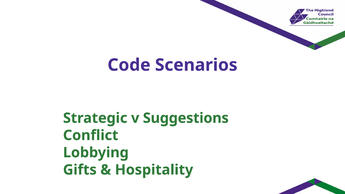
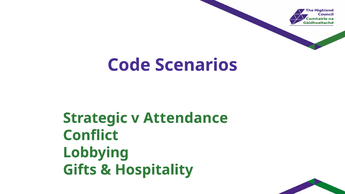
Suggestions: Suggestions -> Attendance (186, 118)
